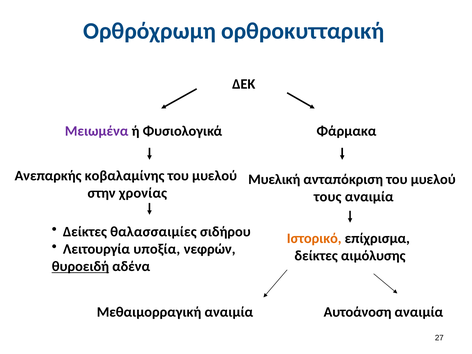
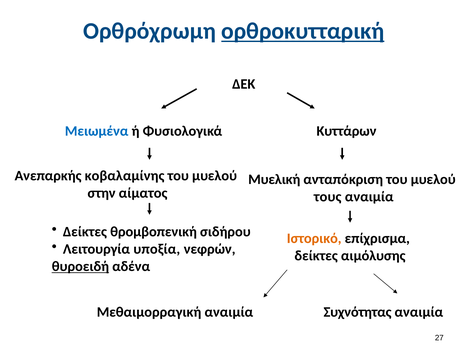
ορθροκυτταρική underline: none -> present (303, 31)
Μειωμένα colour: purple -> blue (97, 131)
Φάρμακα: Φάρμακα -> Κυττάρων (346, 131)
χρονίας: χρονίας -> αίματος (143, 193)
θαλασσαιμίες: θαλασσαιμίες -> θρομβοπενική (154, 232)
Αυτοάνοση: Αυτοάνοση -> Συχνότητας (358, 312)
